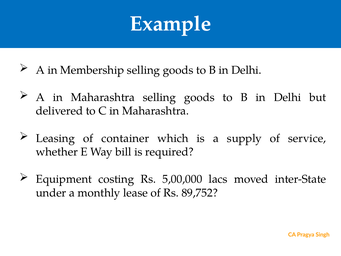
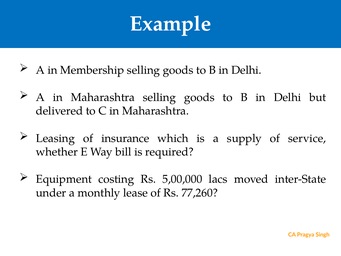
container: container -> insurance (125, 138)
89,752: 89,752 -> 77,260 (200, 193)
